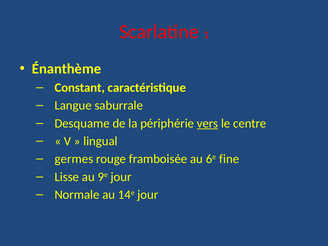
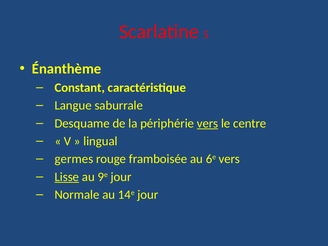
1: 1 -> 5 (206, 35)
6e fine: fine -> vers (229, 159)
Lisse underline: none -> present (67, 177)
